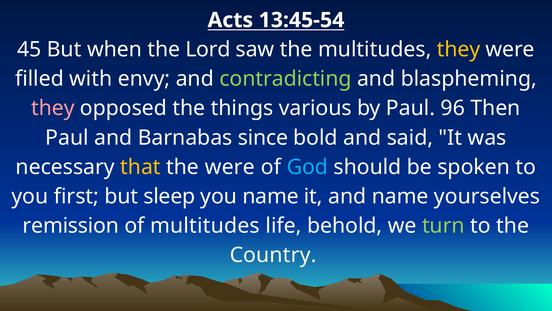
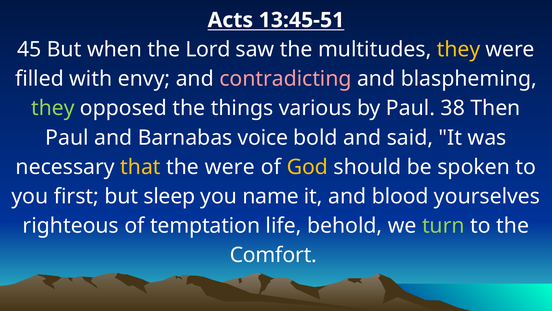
13:45-54: 13:45-54 -> 13:45-51 (301, 20)
contradicting colour: light green -> pink (285, 79)
they colour: pink -> light green (53, 108)
96: 96 -> 38 (453, 108)
since: since -> voice (263, 137)
God colour: light blue -> yellow (307, 167)
and name: name -> blood (400, 196)
remission: remission -> righteous (71, 225)
of multitudes: multitudes -> temptation (205, 225)
Country: Country -> Comfort (273, 255)
